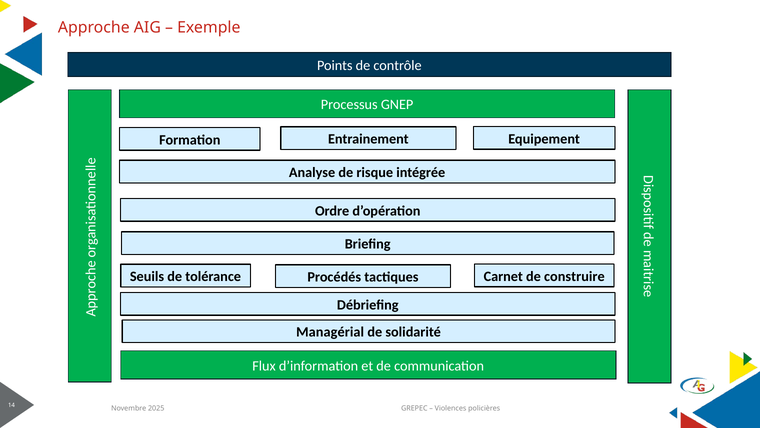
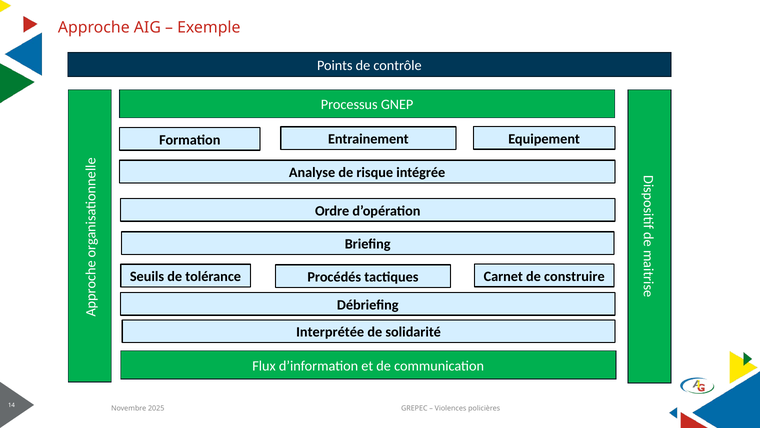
Managérial: Managérial -> Interprétée (330, 332)
